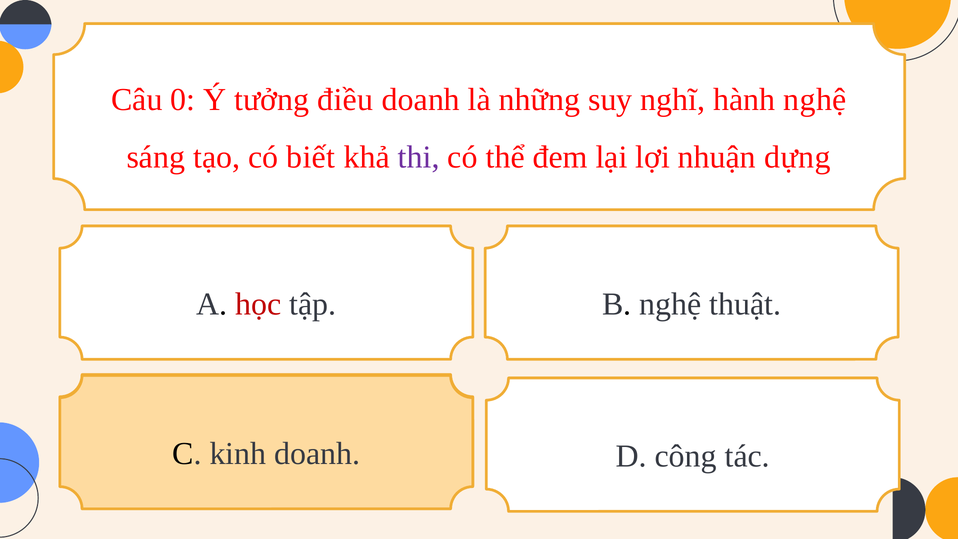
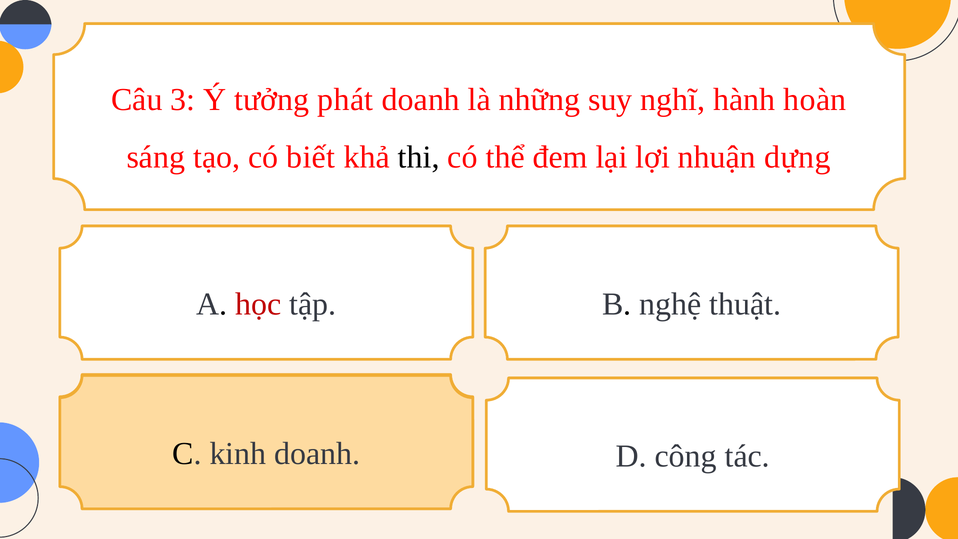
0: 0 -> 3 (183, 100)
điều: điều -> phát (345, 100)
hành nghệ: nghệ -> hoàn (815, 100)
thi colour: purple -> black (419, 157)
